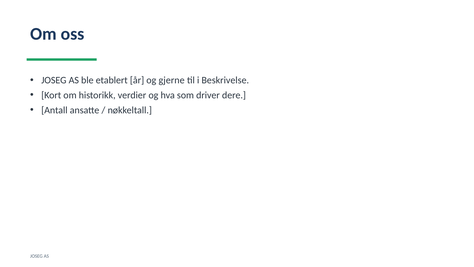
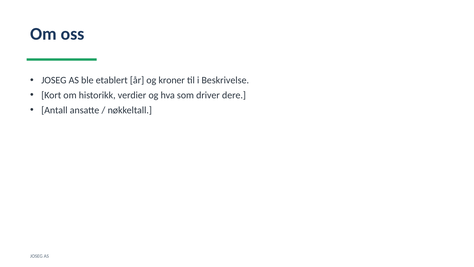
gjerne: gjerne -> kroner (172, 80)
